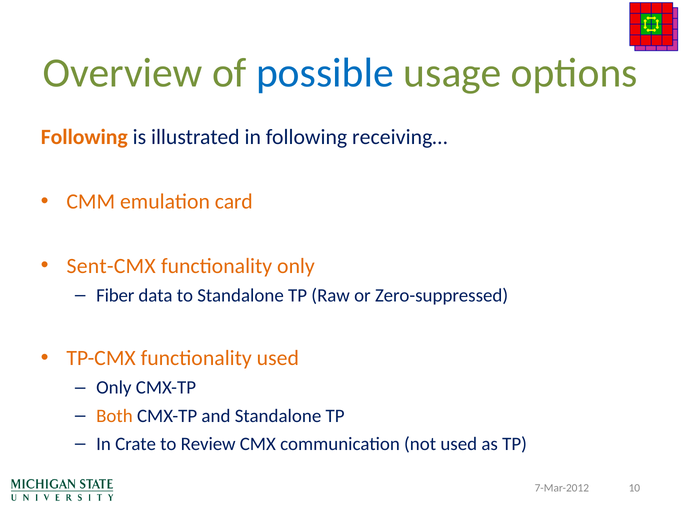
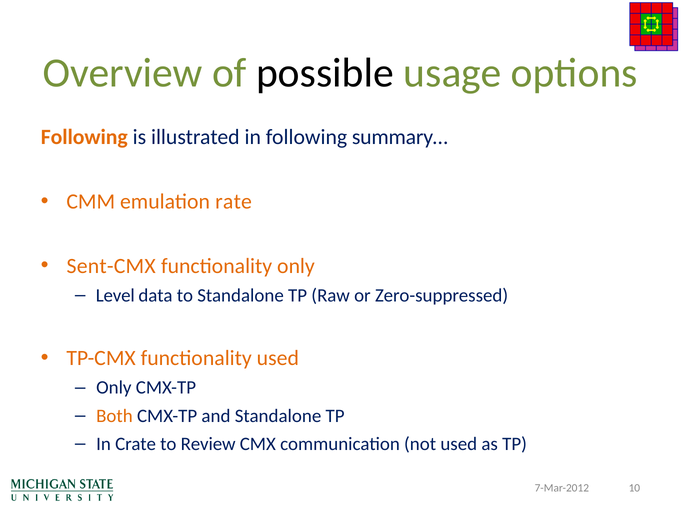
possible colour: blue -> black (325, 73)
receiving…: receiving… -> summary… (400, 137)
card: card -> rate (234, 201)
Fiber: Fiber -> Level (115, 295)
